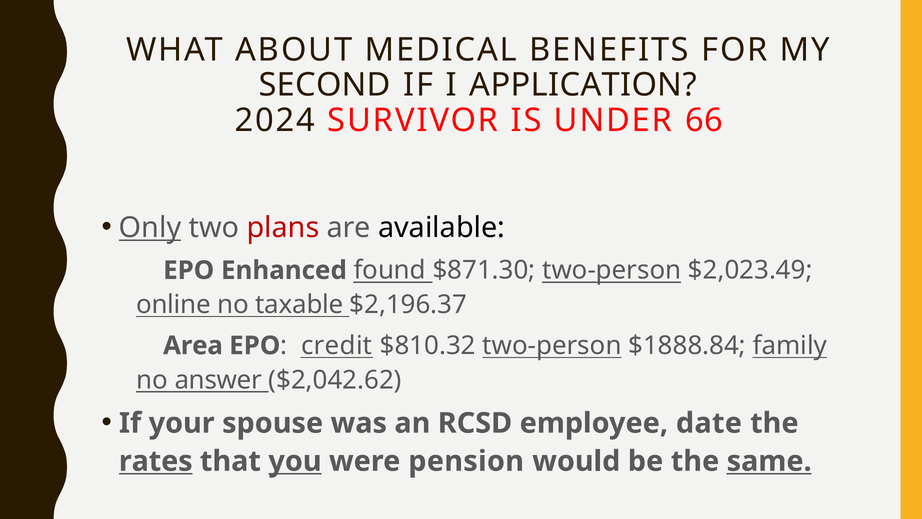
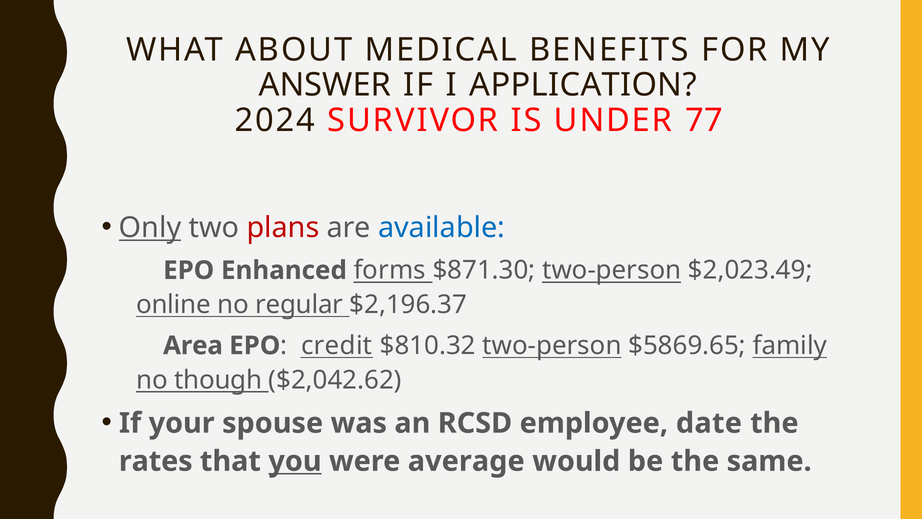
SECOND: SECOND -> ANSWER (325, 85)
66: 66 -> 77 (704, 120)
available colour: black -> blue (442, 228)
found: found -> forms (390, 270)
taxable: taxable -> regular (299, 304)
$1888.84: $1888.84 -> $5869.65 (687, 345)
answer: answer -> though (218, 380)
rates underline: present -> none (156, 461)
pension: pension -> average (466, 461)
same underline: present -> none (769, 461)
